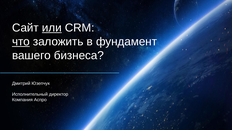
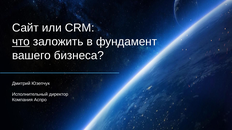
или underline: present -> none (52, 28)
